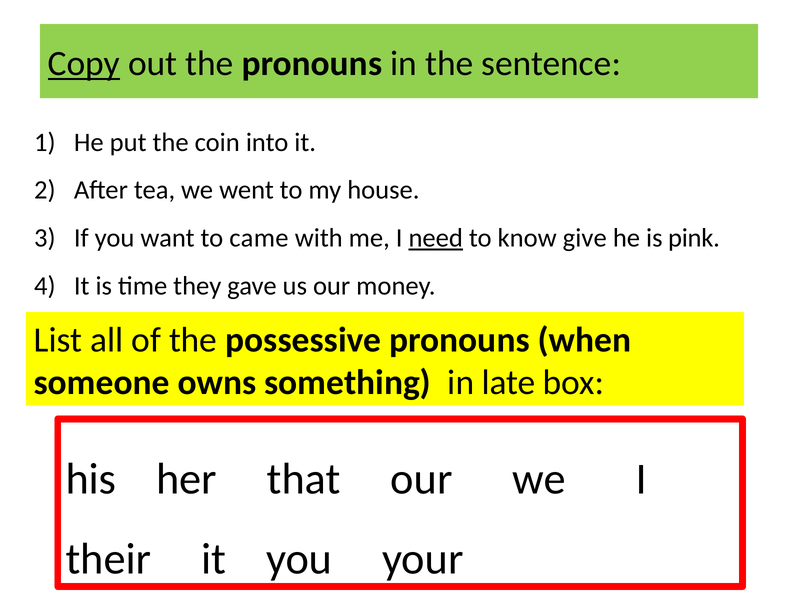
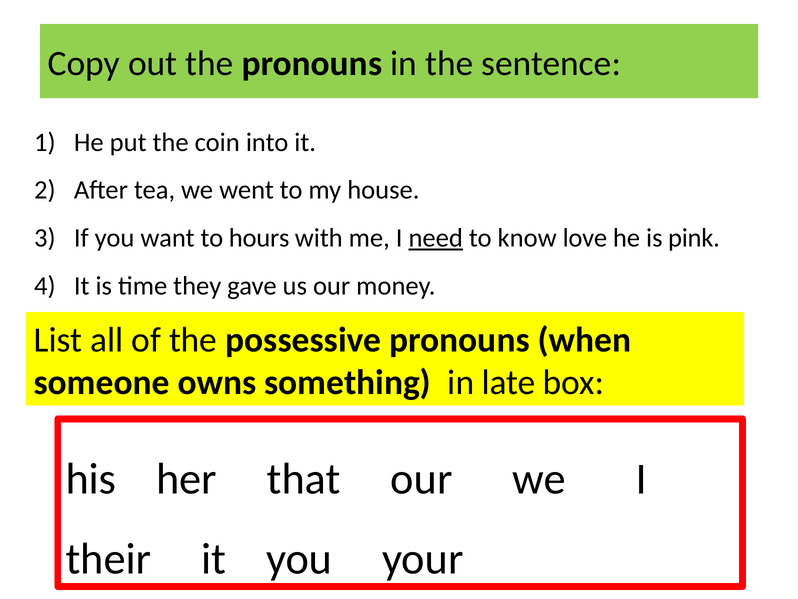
Copy underline: present -> none (84, 64)
came: came -> hours (259, 238)
give: give -> love (585, 238)
